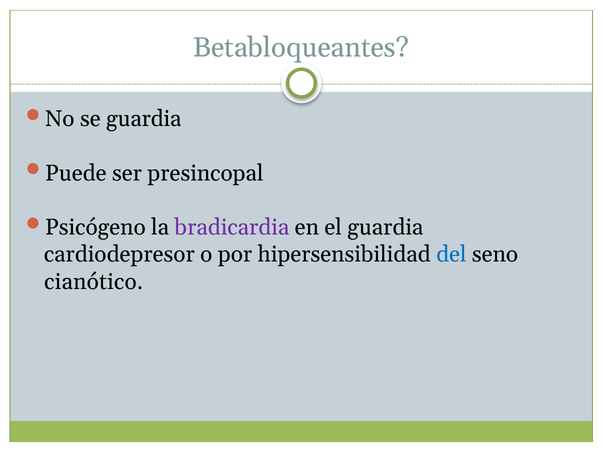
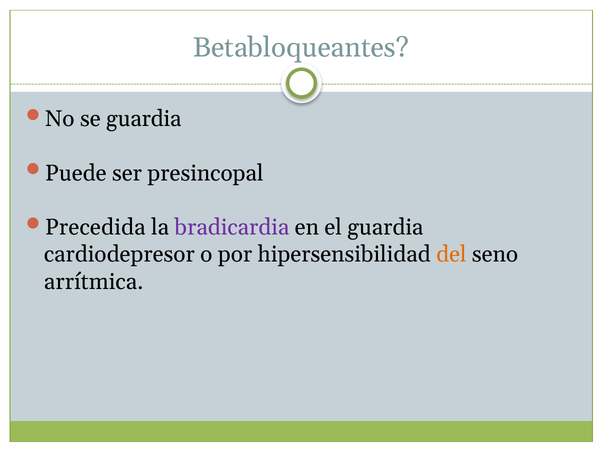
Psicógeno: Psicógeno -> Precedida (95, 227)
del colour: blue -> orange (451, 255)
cianótico: cianótico -> arrítmica (94, 282)
